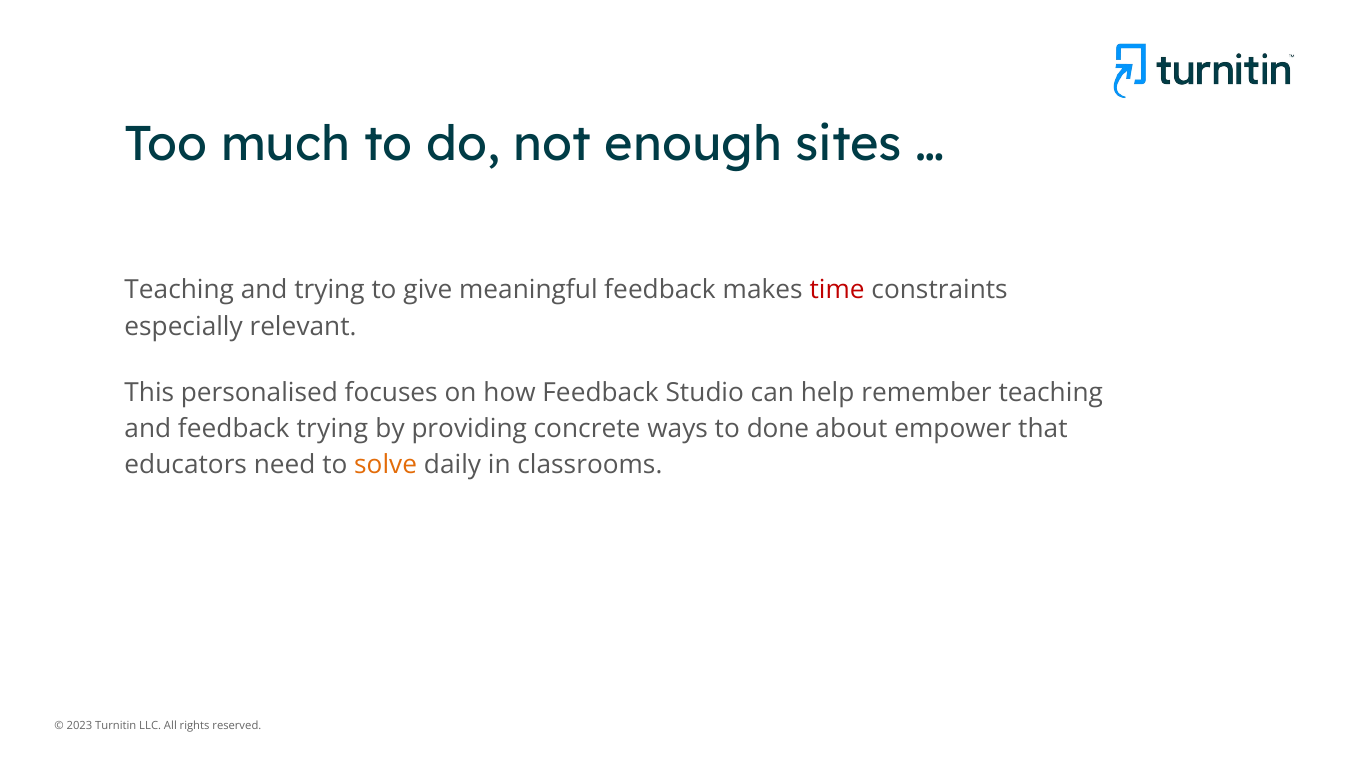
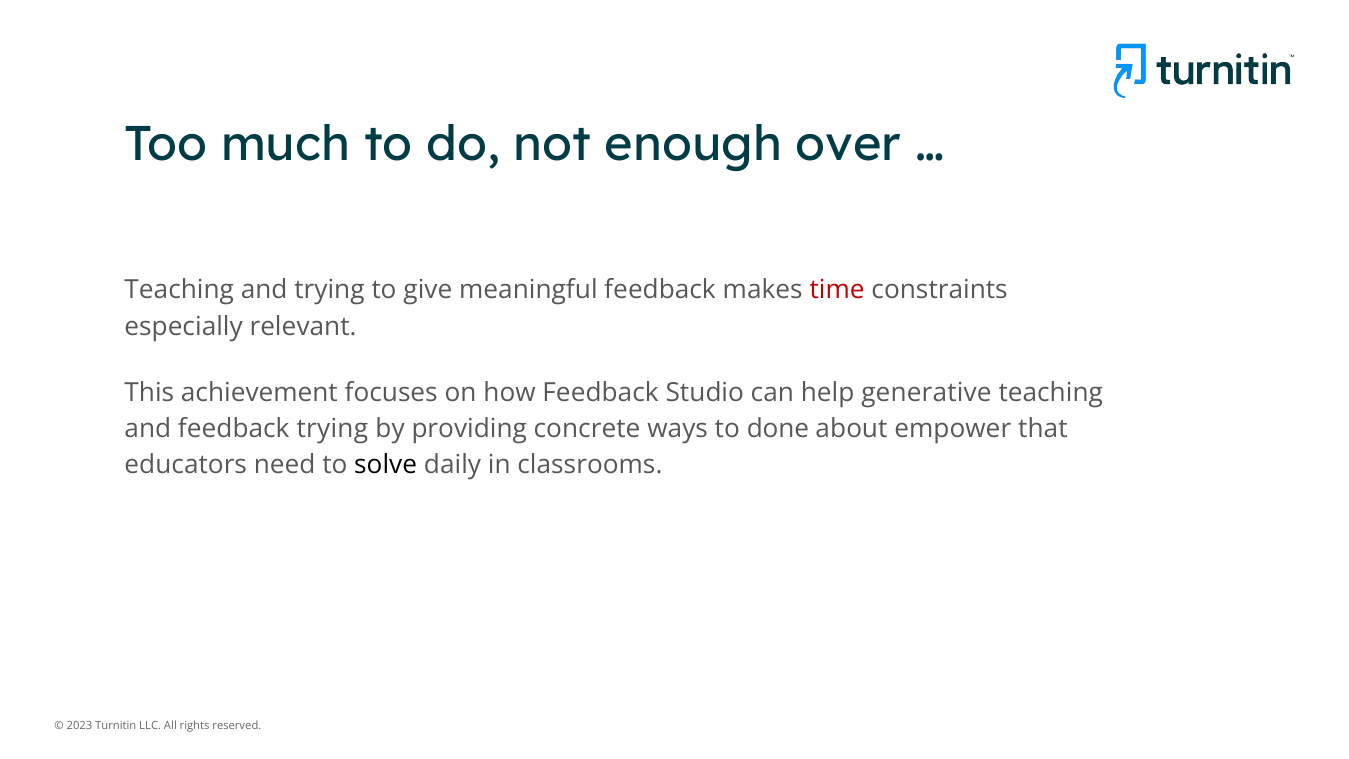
sites: sites -> over (849, 144)
personalised: personalised -> achievement (259, 392)
remember: remember -> generative (926, 392)
solve colour: orange -> black (386, 465)
